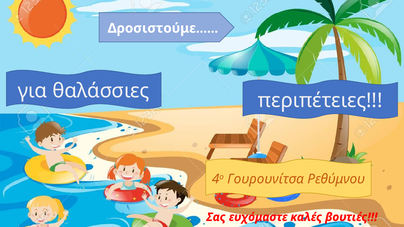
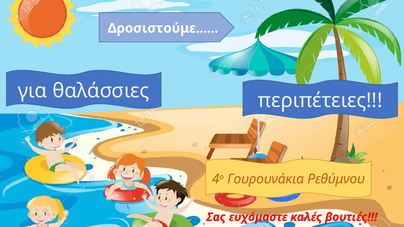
Γουρουνίτσα: Γουρουνίτσα -> Γουρουνάκια (266, 179)
